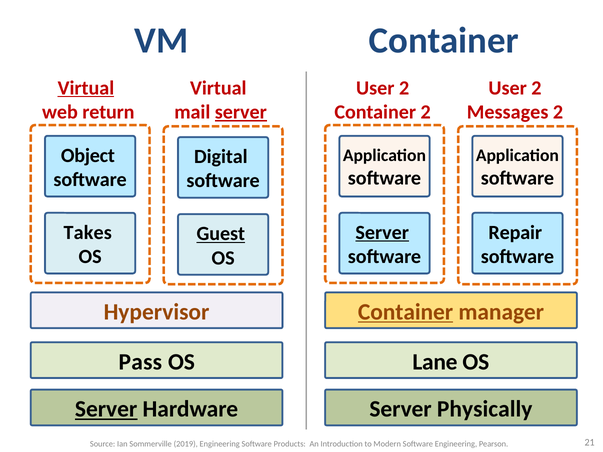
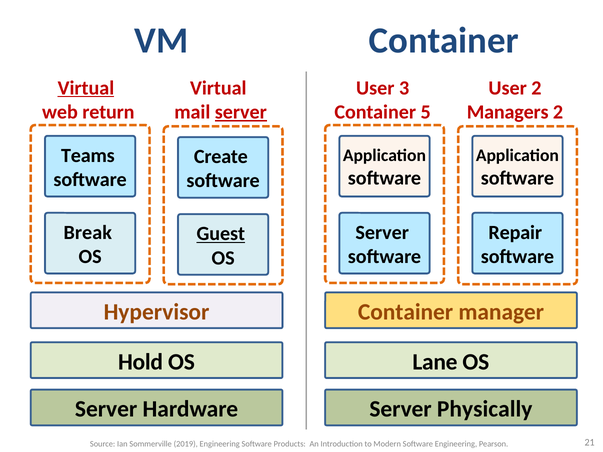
2: 2 -> 3 (404, 88)
Container 2: 2 -> 5 (426, 112)
Messages: Messages -> Managers (508, 112)
Object: Object -> Teams (88, 156)
Digital: Digital -> Create (221, 157)
Takes: Takes -> Break (88, 233)
Server underline: present -> none (382, 233)
Container underline: present -> none (406, 312)
Pass: Pass -> Hold (141, 362)
Server underline: present -> none (106, 409)
